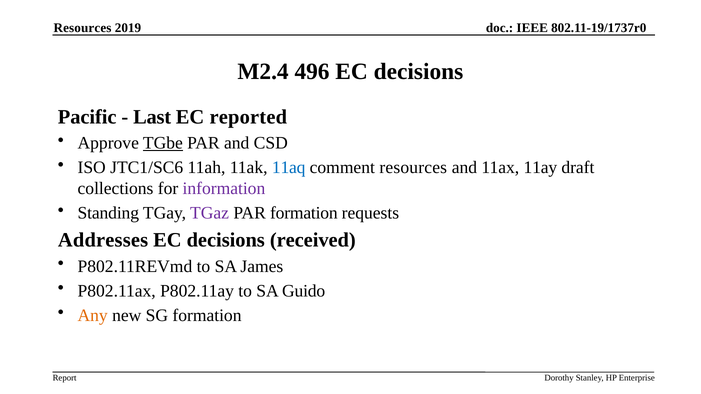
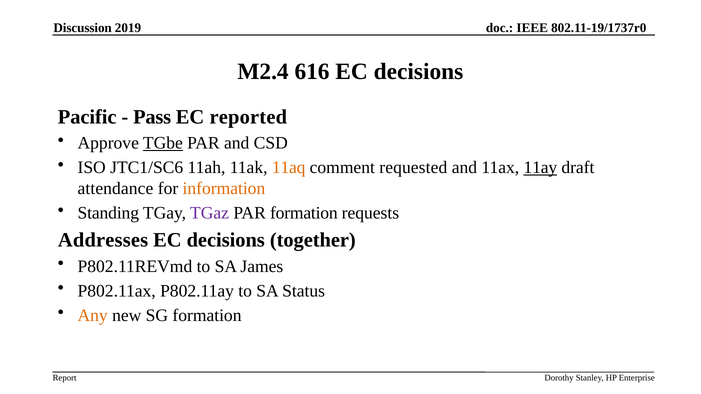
Resources: Resources -> Discussion (83, 28)
496: 496 -> 616 (312, 72)
Last: Last -> Pass (152, 117)
11aq colour: blue -> orange (289, 168)
comment resources: resources -> requested (413, 168)
11ay underline: none -> present (540, 168)
collections: collections -> attendance (115, 189)
information colour: purple -> orange (224, 189)
received: received -> together (313, 240)
Guido: Guido -> Status (304, 291)
